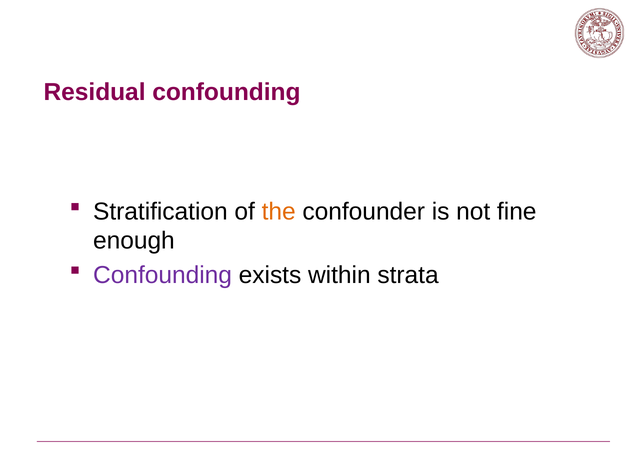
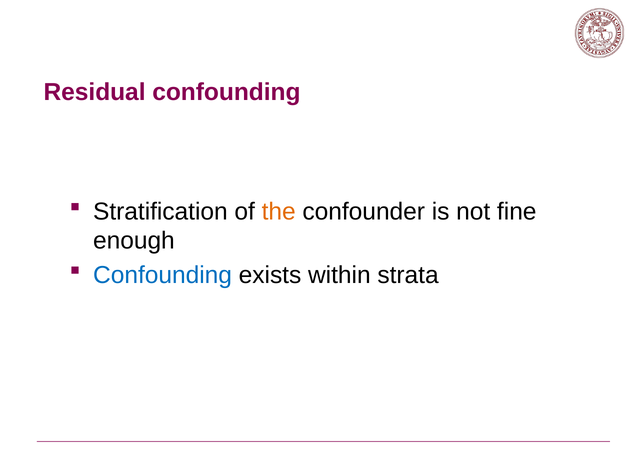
Confounding colour: purple -> blue (163, 275)
